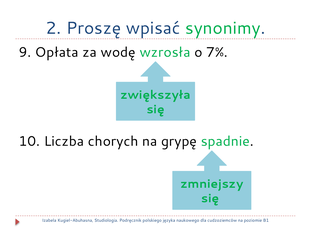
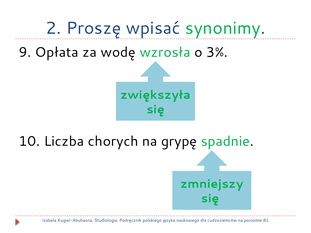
7%: 7% -> 3% (217, 52)
